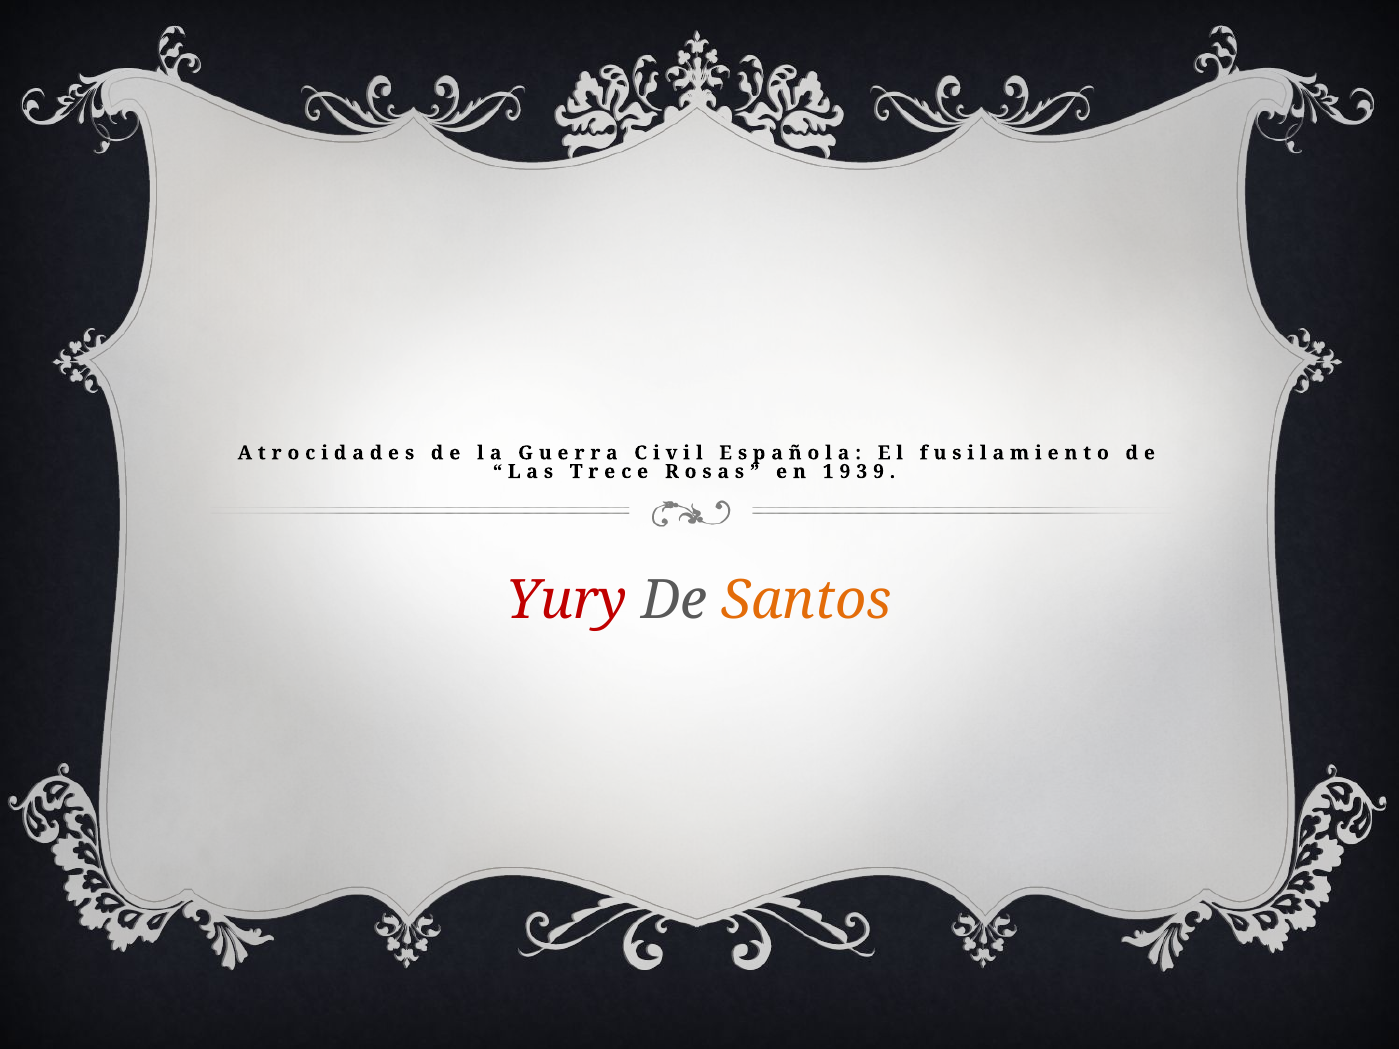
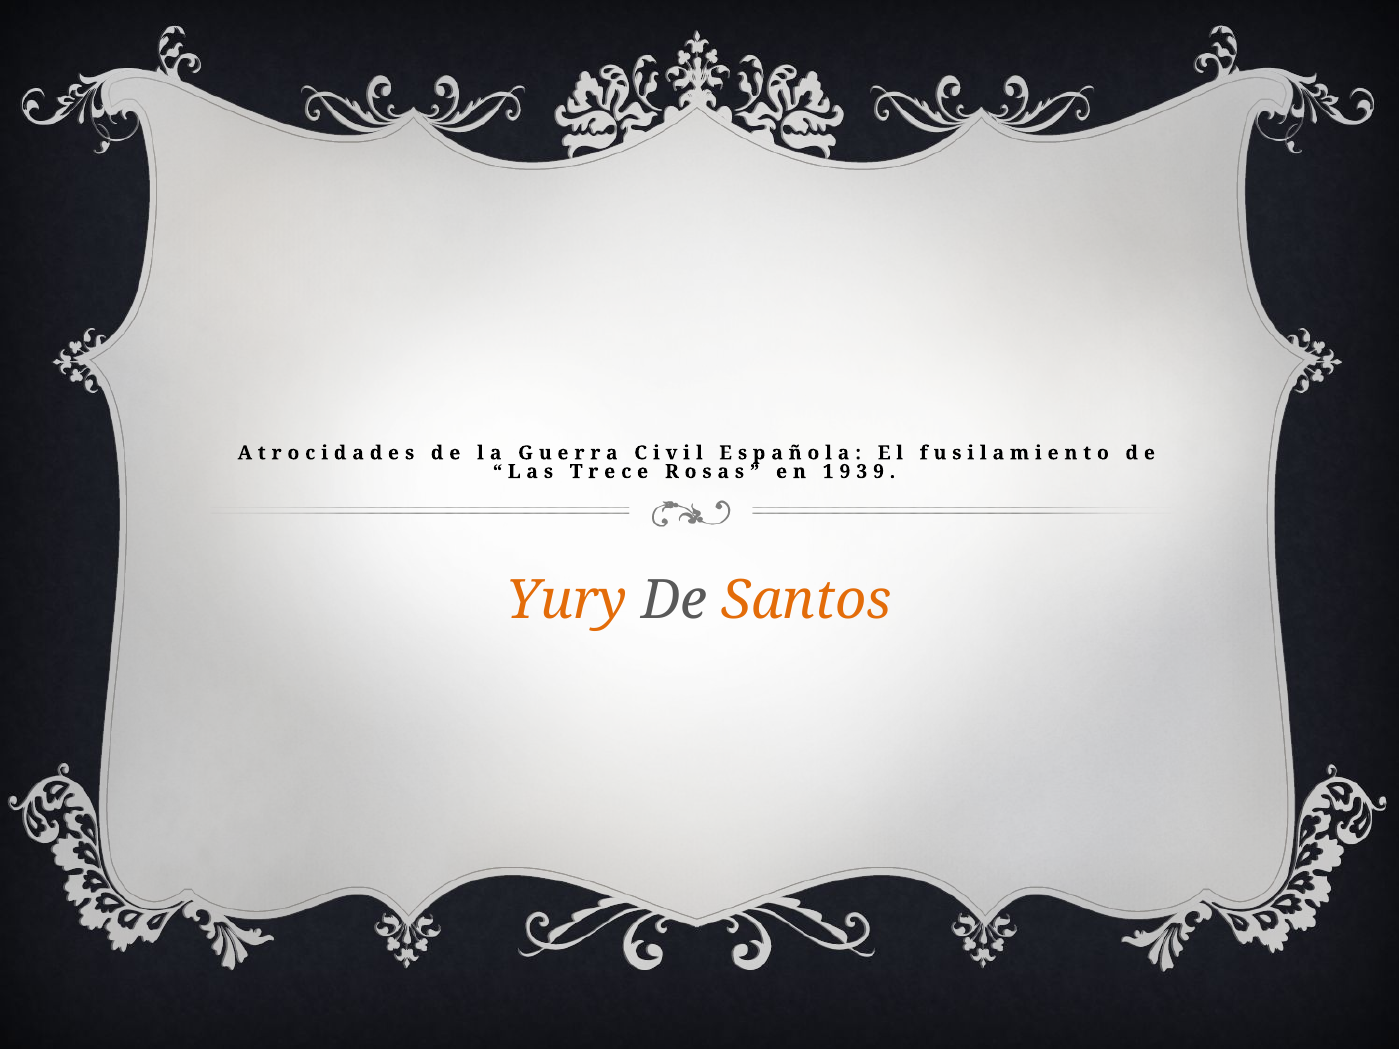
Yury colour: red -> orange (567, 601)
